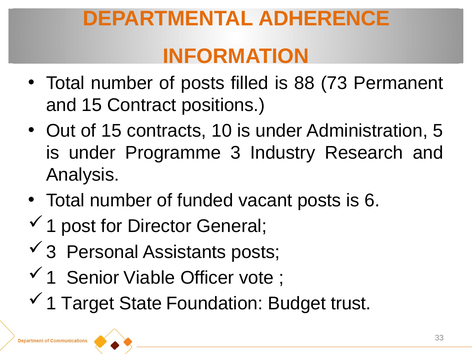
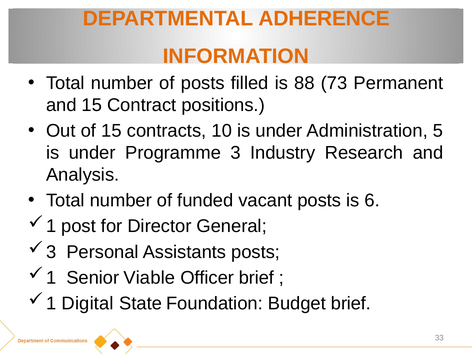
Officer vote: vote -> brief (256, 278)
Target: Target -> Digital (88, 303)
Budget trust: trust -> brief (351, 303)
